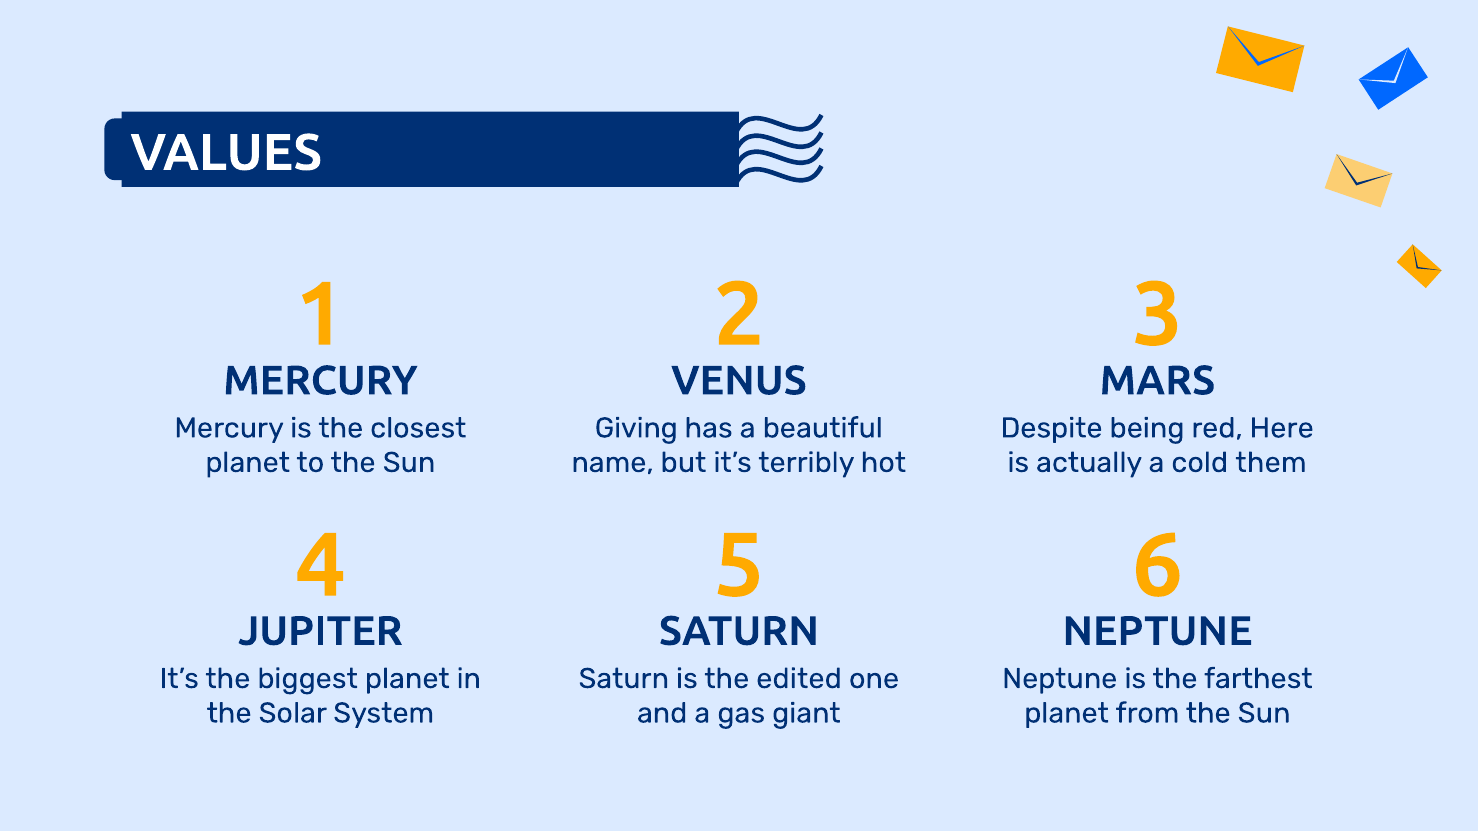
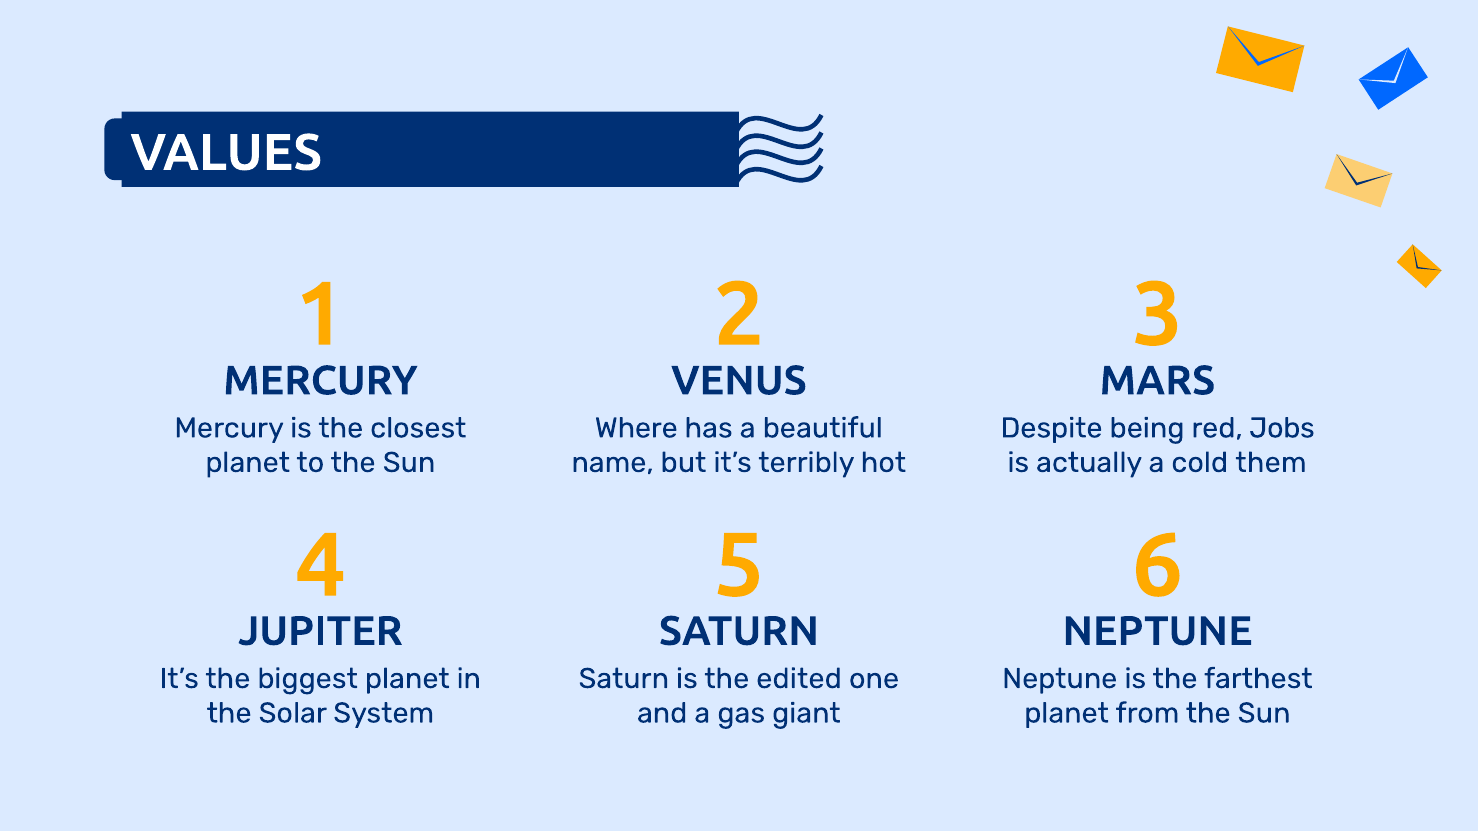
Giving: Giving -> Where (636, 428)
Here: Here -> Jobs (1282, 428)
